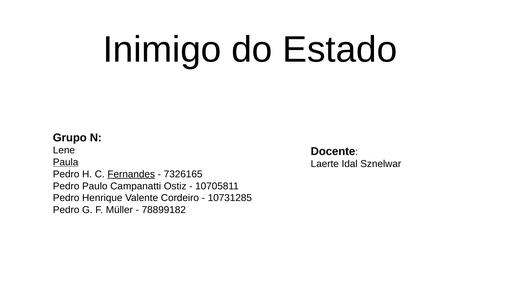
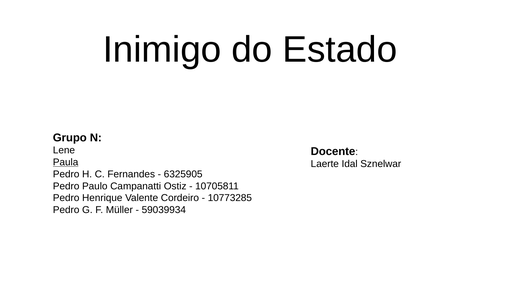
Fernandes underline: present -> none (131, 174)
7326165: 7326165 -> 6325905 (183, 174)
10731285: 10731285 -> 10773285 (230, 198)
78899182: 78899182 -> 59039934 (164, 210)
